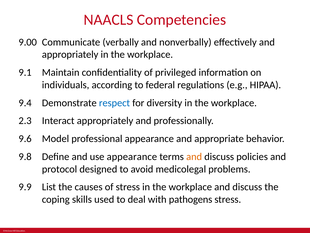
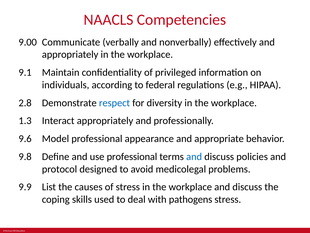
9.4: 9.4 -> 2.8 (25, 103)
2.3: 2.3 -> 1.3 (25, 121)
use appearance: appearance -> professional (132, 156)
and colour: orange -> blue (194, 156)
